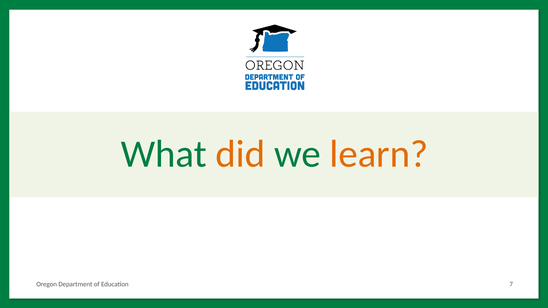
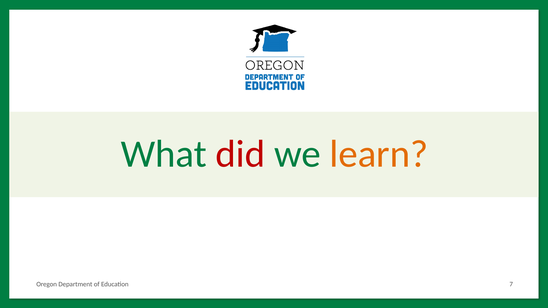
did colour: orange -> red (240, 154)
